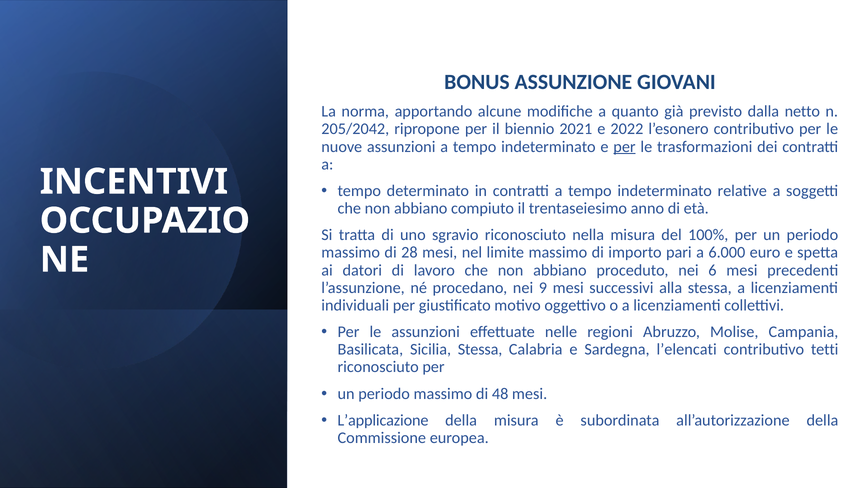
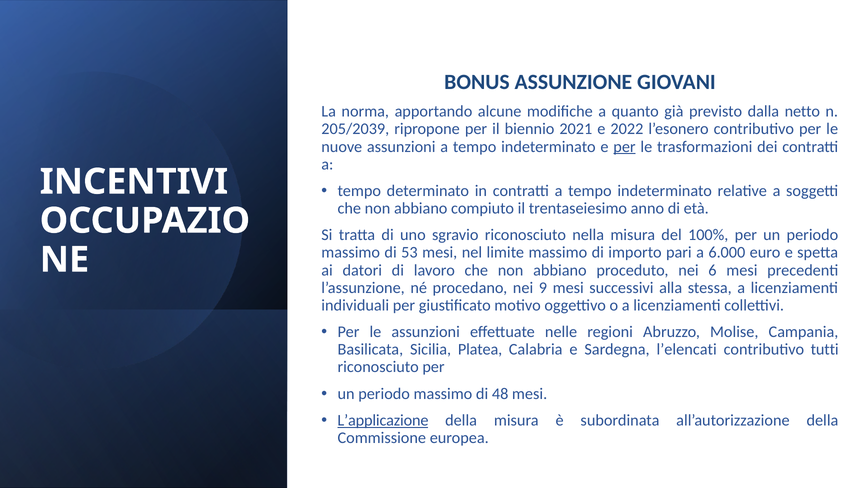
205/2042: 205/2042 -> 205/2039 (355, 129)
28: 28 -> 53 (409, 252)
Sicilia Stessa: Stessa -> Platea (480, 349)
tetti: tetti -> tutti (825, 349)
L’applicazione underline: none -> present (383, 420)
